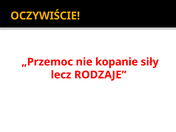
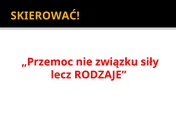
OCZYWIŚCIE: OCZYWIŚCIE -> SKIEROWAĆ (45, 16)
kopanie: kopanie -> związku (117, 62)
